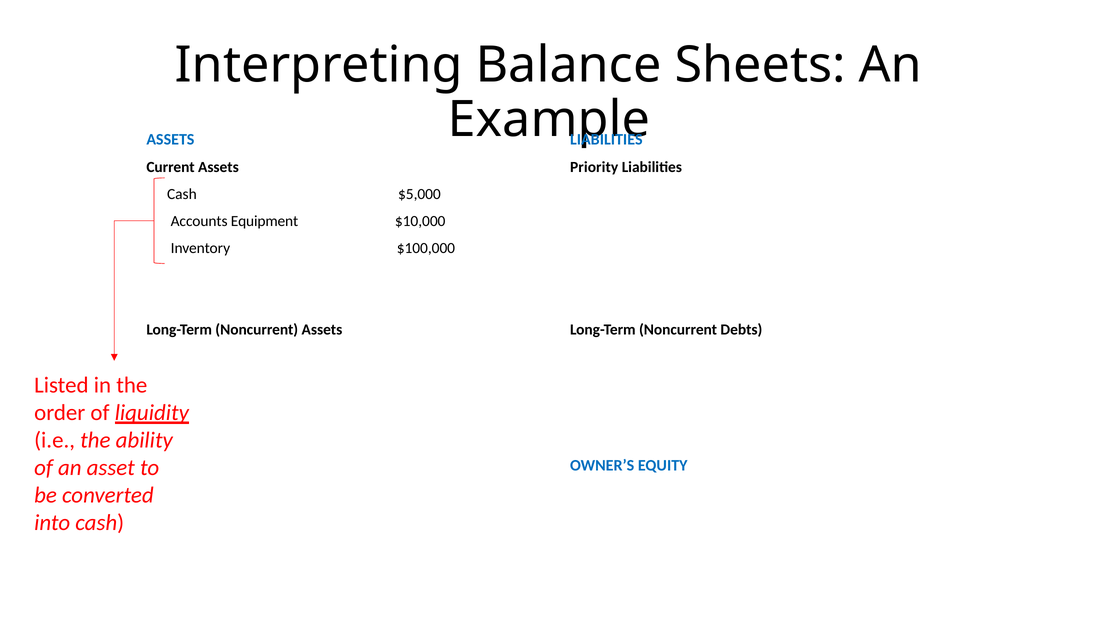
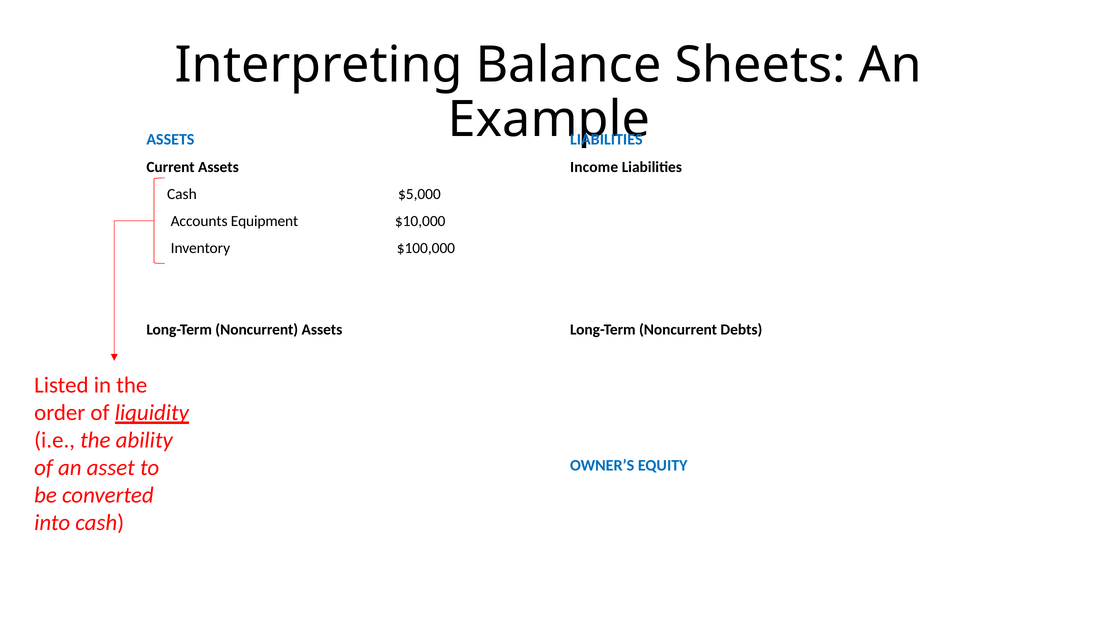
Priority: Priority -> Income (594, 167)
